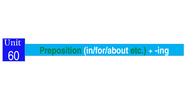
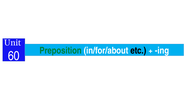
etc colour: green -> black (138, 51)
